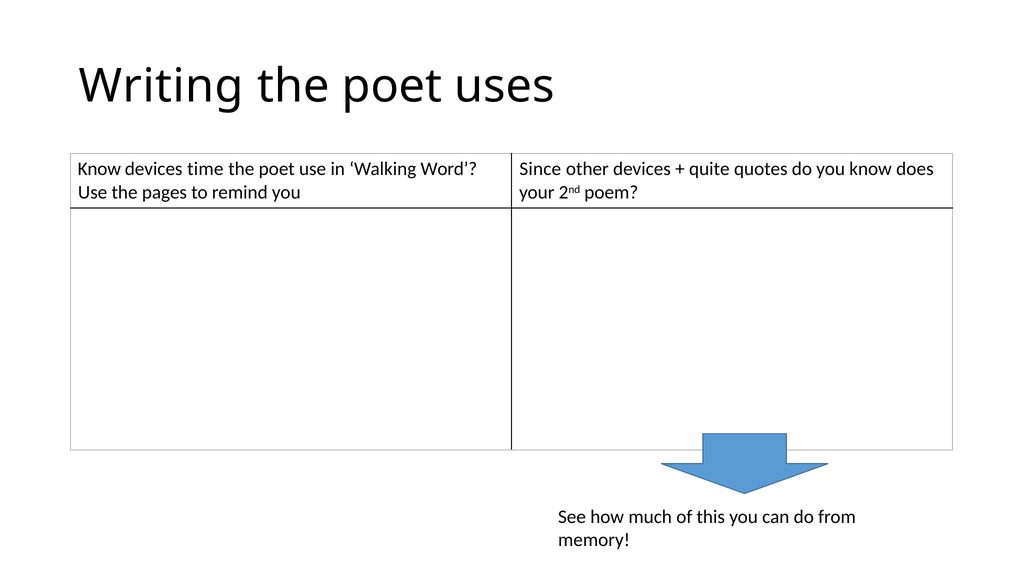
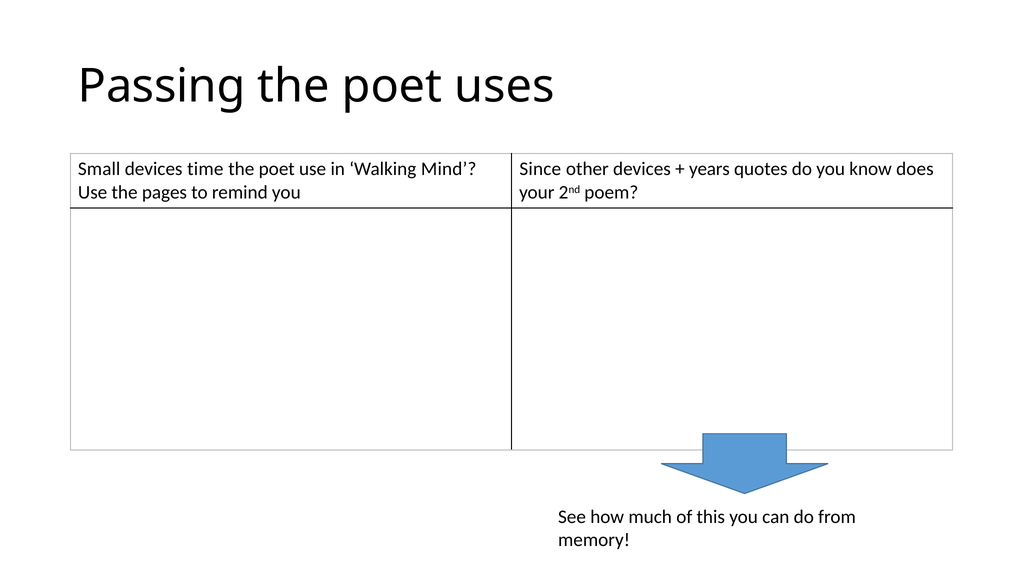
Writing: Writing -> Passing (162, 86)
Know: Know -> Small (99, 169)
Word: Word -> Mind (449, 169)
quite: quite -> years (709, 169)
